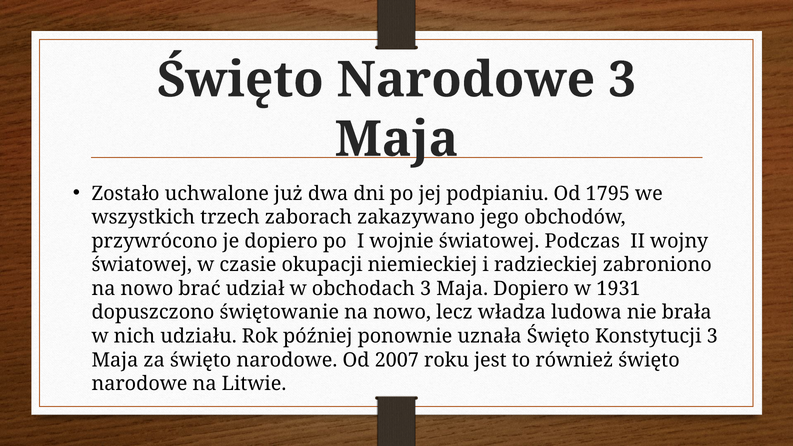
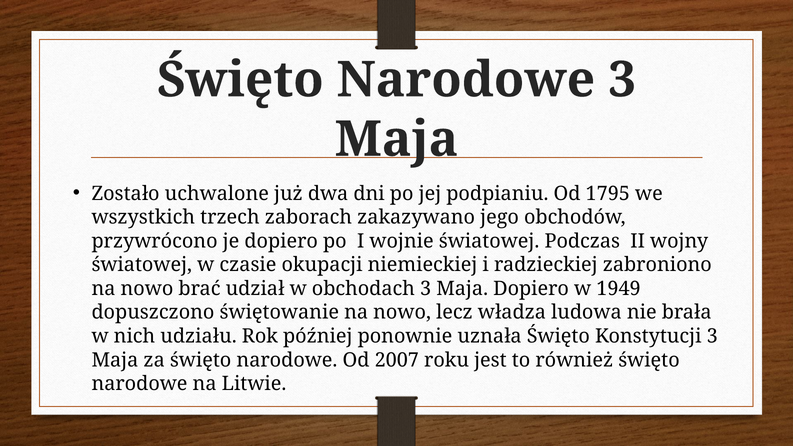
1931: 1931 -> 1949 (619, 289)
